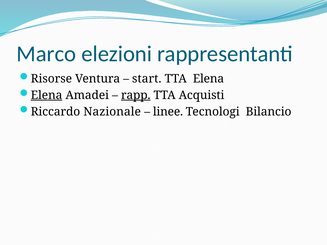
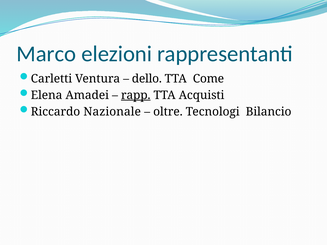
Risorse: Risorse -> Carletti (51, 79)
start: start -> dello (147, 79)
TTA Elena: Elena -> Come (208, 79)
Elena underline: present -> none (47, 95)
linee: linee -> oltre (168, 112)
